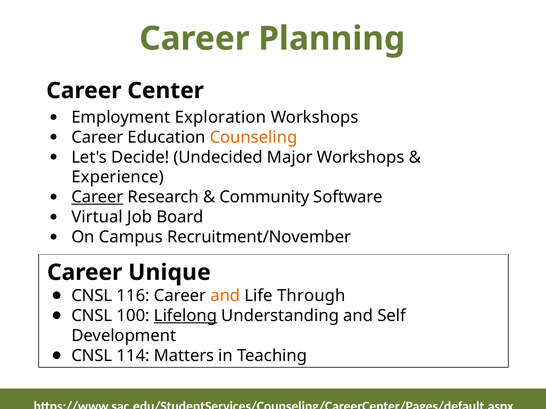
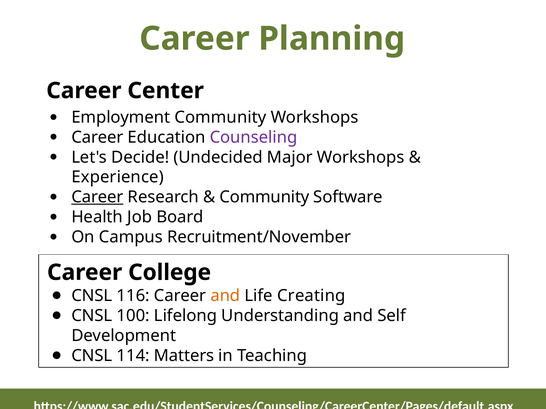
Employment Exploration: Exploration -> Community (220, 117)
Counseling colour: orange -> purple (254, 137)
Virtual: Virtual -> Health (97, 217)
Unique: Unique -> College (170, 273)
Through: Through -> Creating (311, 296)
Lifelong underline: present -> none (185, 316)
